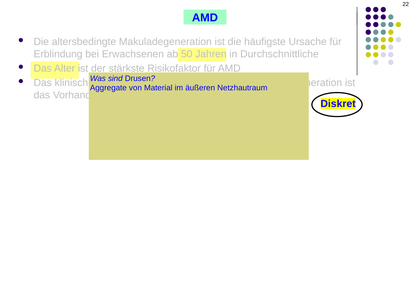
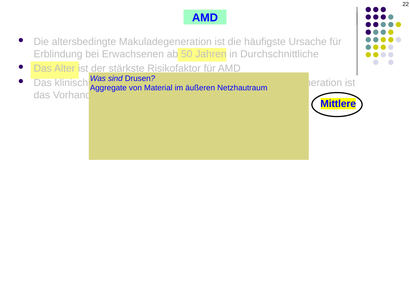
Diskret: Diskret -> Mittlere (338, 104)
